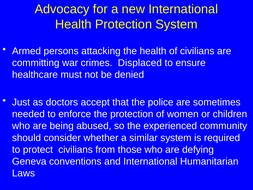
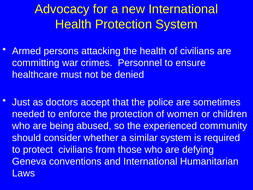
Displaced: Displaced -> Personnel (140, 63)
